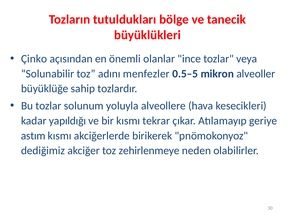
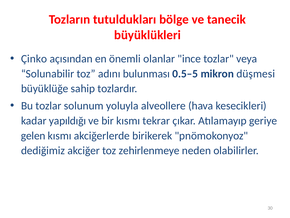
menfezler: menfezler -> bulunması (146, 74)
alveoller: alveoller -> düşmesi (256, 74)
astım: astım -> gelen (33, 135)
